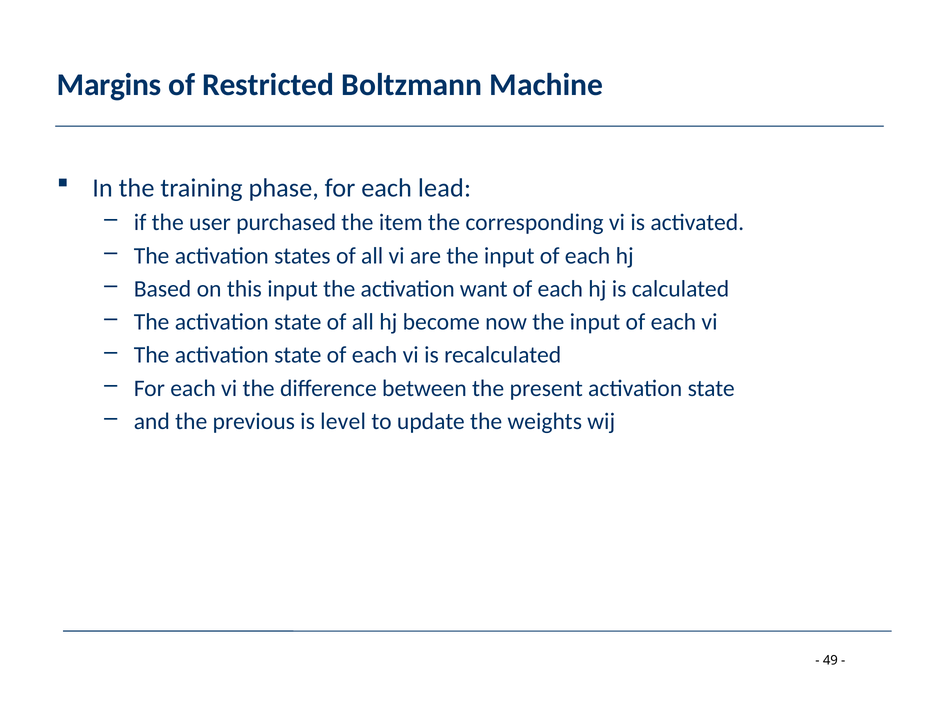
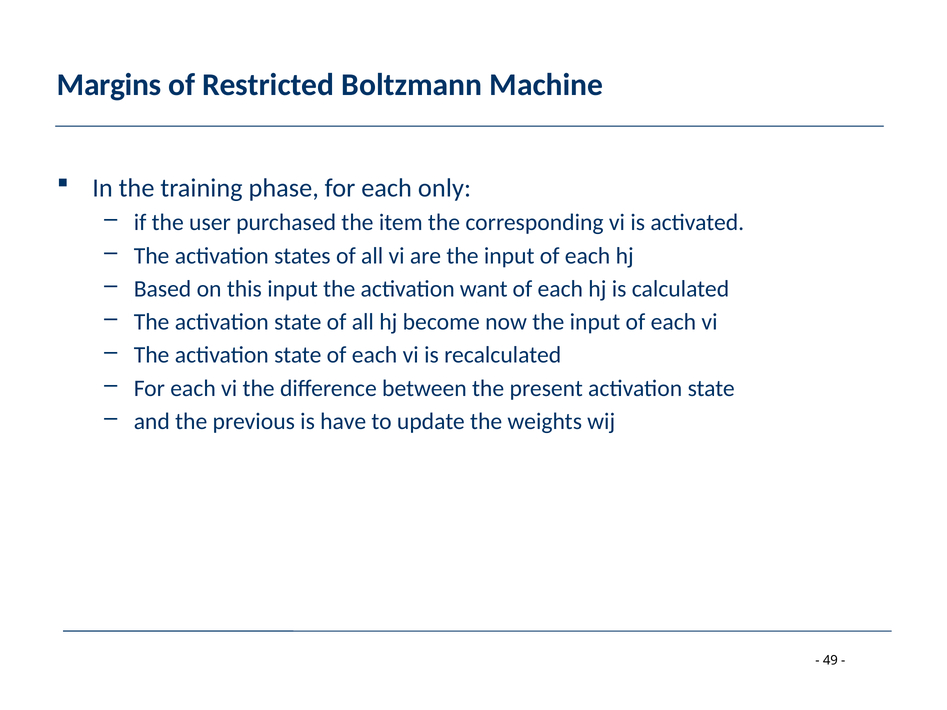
lead: lead -> only (445, 188)
level: level -> have (343, 422)
